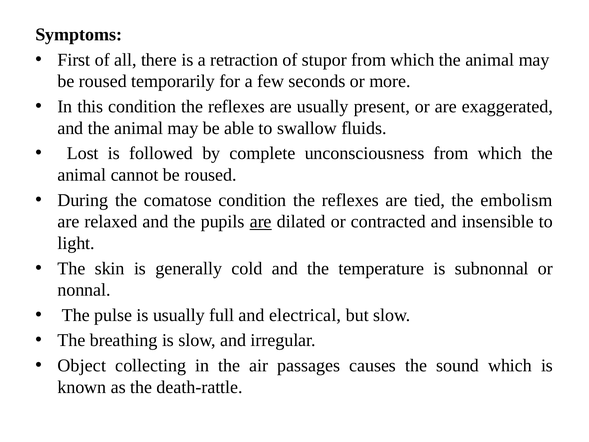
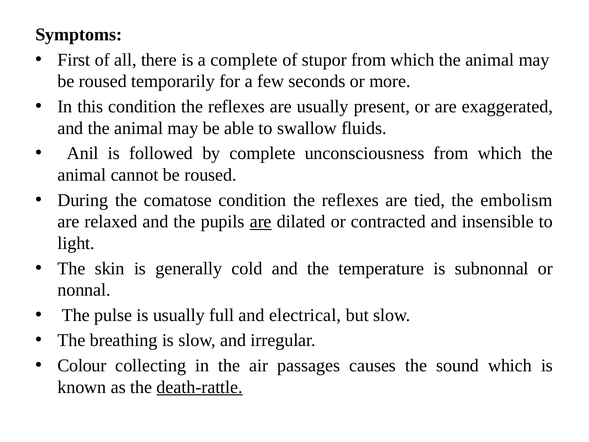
a retraction: retraction -> complete (244, 60)
Lost: Lost -> Anil (83, 153)
Object: Object -> Colour (82, 365)
death-rattle underline: none -> present (200, 387)
